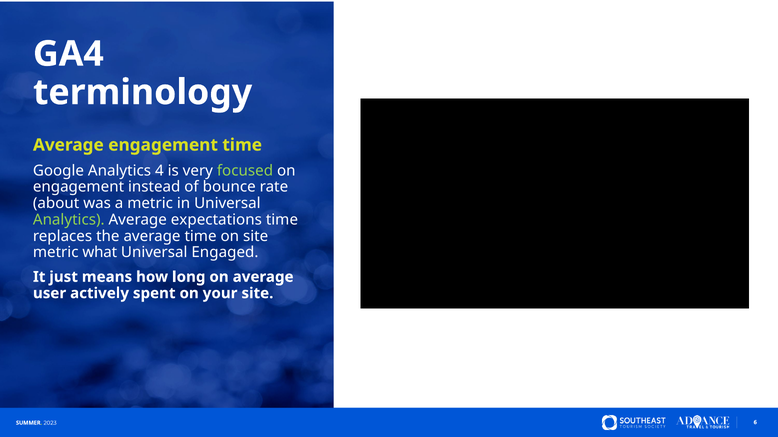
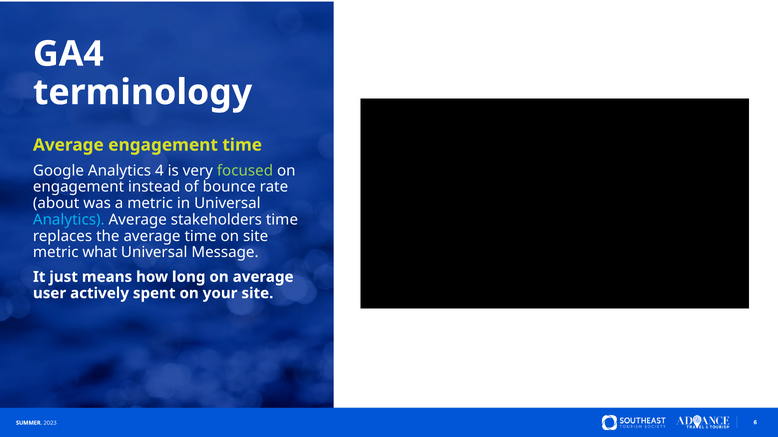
Analytics colour: light green -> light blue (69, 220)
expectations: expectations -> stakeholders (216, 220)
Engaged: Engaged -> Message (225, 253)
